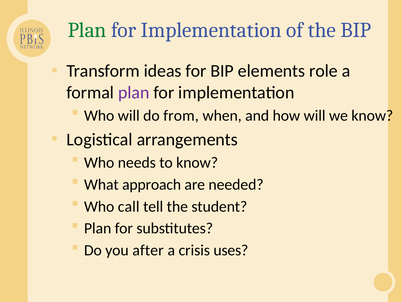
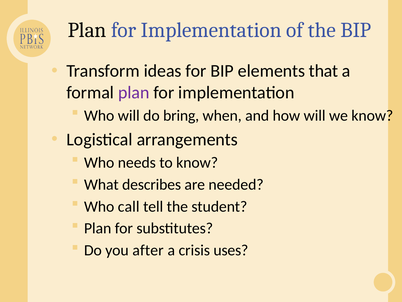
Plan colour: green -> black (87, 30)
role: role -> that (324, 71)
from: from -> bring (181, 115)
approach: approach -> describes (152, 184)
